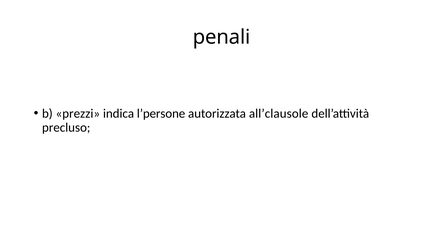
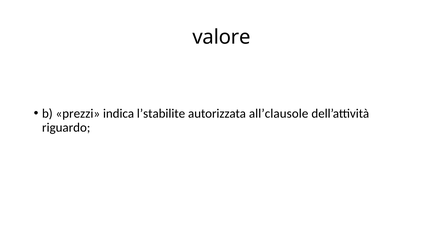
penali: penali -> valore (222, 37)
l’persone: l’persone -> l’stabilite (161, 114)
precluso: precluso -> riguardo (66, 128)
